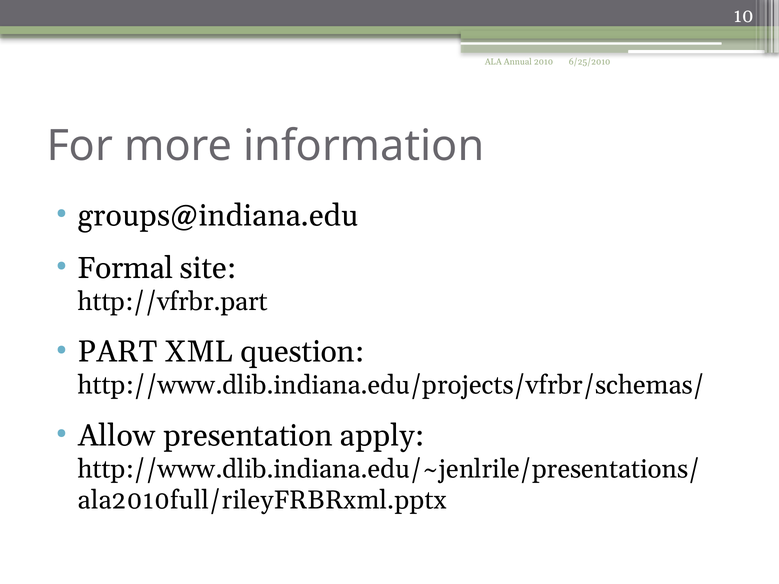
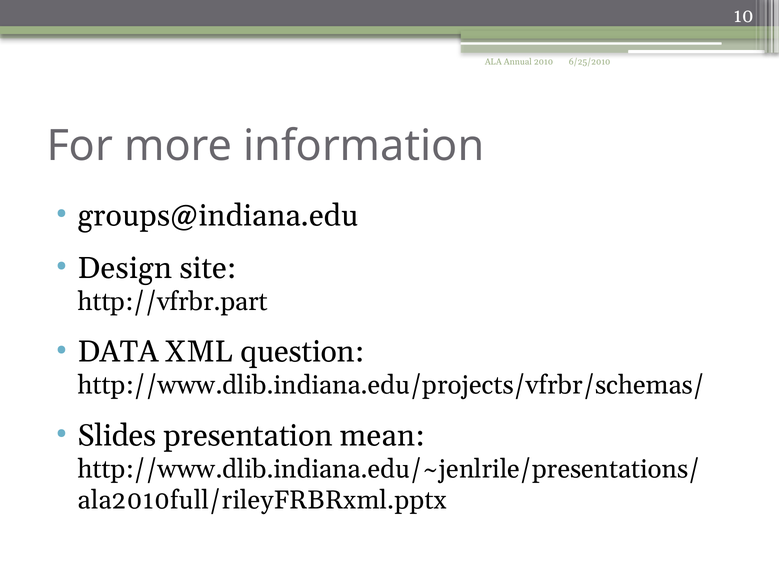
Formal: Formal -> Design (125, 268)
PART: PART -> DATA (118, 352)
Allow: Allow -> Slides (117, 436)
apply: apply -> mean (382, 436)
